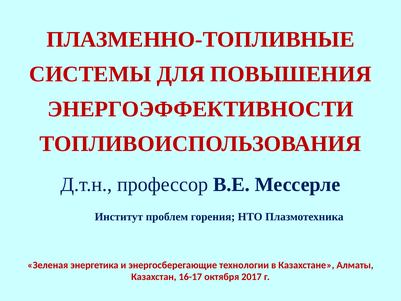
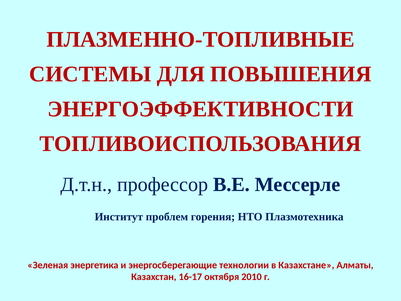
2017: 2017 -> 2010 (252, 277)
